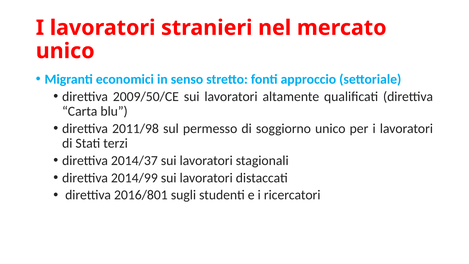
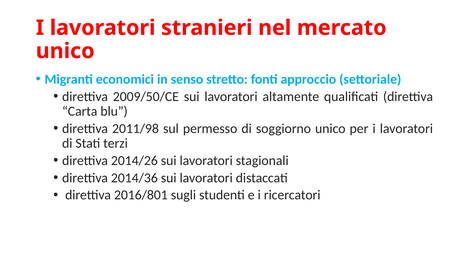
2014/37: 2014/37 -> 2014/26 (134, 160)
2014/99: 2014/99 -> 2014/36 (134, 178)
